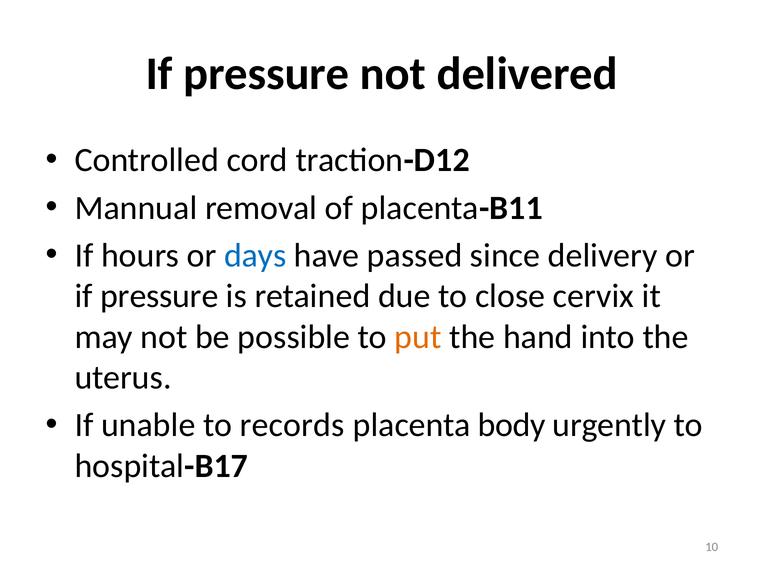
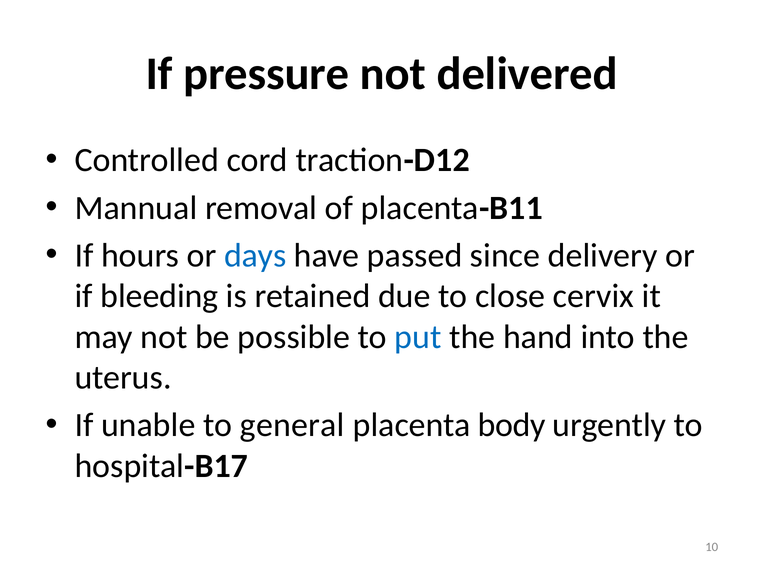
pressure: pressure -> bleeding (159, 296)
put colour: orange -> blue (418, 337)
records: records -> general (292, 425)
